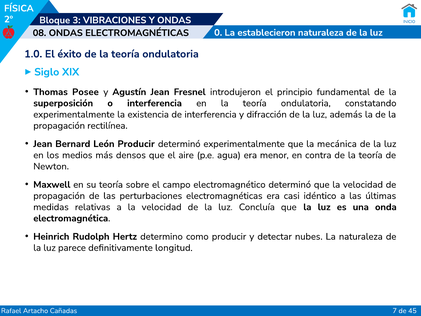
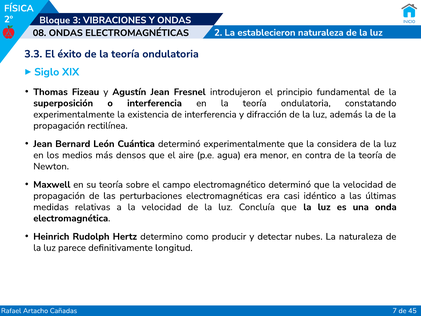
0: 0 -> 2 (218, 33)
1.0: 1.0 -> 3.3 (33, 54)
Posee: Posee -> Fizeau (86, 92)
León Producir: Producir -> Cuántica (136, 144)
mecánica: mecánica -> considera (337, 144)
